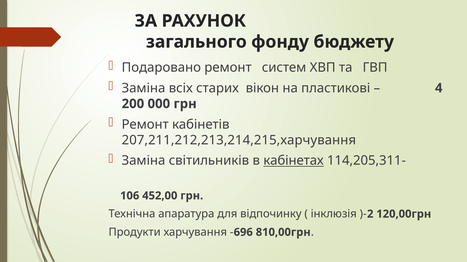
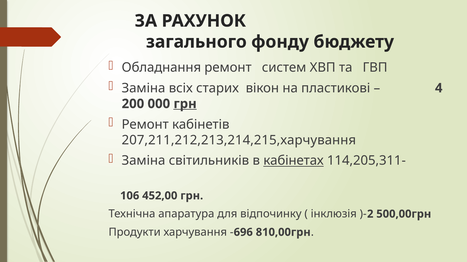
Подаровано: Подаровано -> Обладнання (161, 68)
грн underline: none -> present (185, 104)
120,00грн: 120,00грн -> 500,00грн (404, 214)
